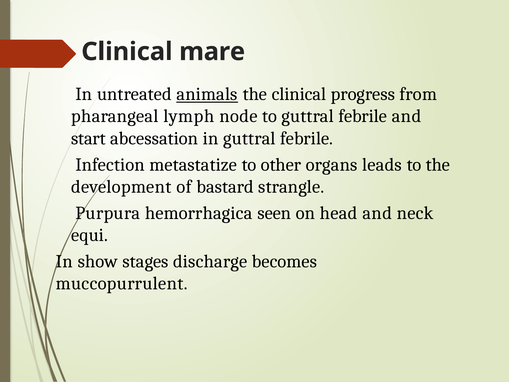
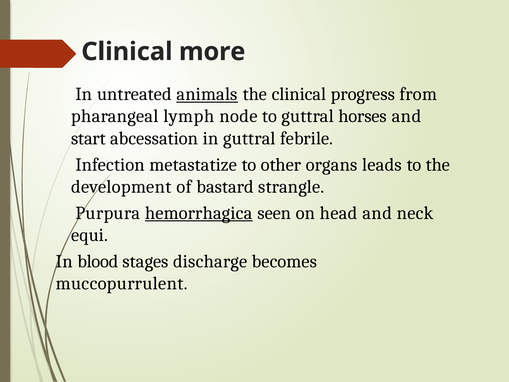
mare: mare -> more (212, 52)
to guttral febrile: febrile -> horses (363, 116)
hemorrhagica underline: none -> present (199, 213)
show: show -> blood (98, 261)
